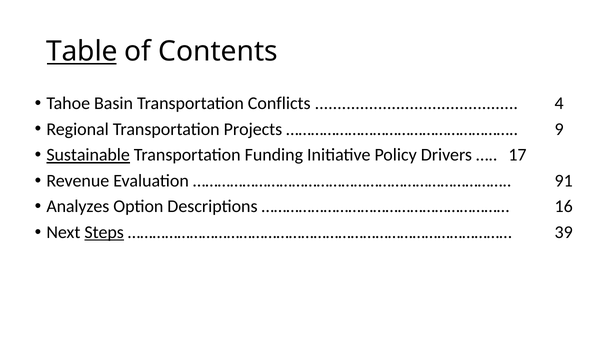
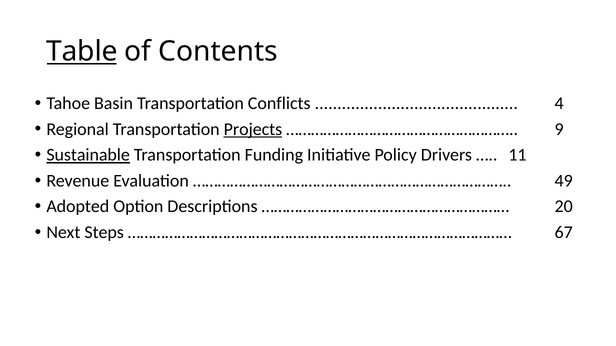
Projects underline: none -> present (253, 129)
17: 17 -> 11 (517, 155)
91: 91 -> 49 (564, 181)
Analyzes: Analyzes -> Adopted (78, 207)
16: 16 -> 20 (564, 207)
Steps underline: present -> none (104, 233)
39: 39 -> 67 (564, 233)
